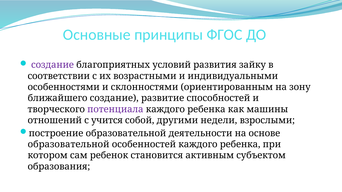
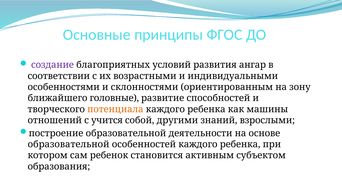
зайку: зайку -> ангар (253, 65)
ближайшего создание: создание -> головные (114, 98)
потенциала colour: purple -> orange (115, 109)
недели: недели -> знаний (219, 121)
